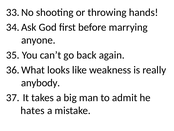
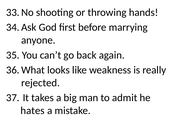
anybody: anybody -> rejected (41, 82)
